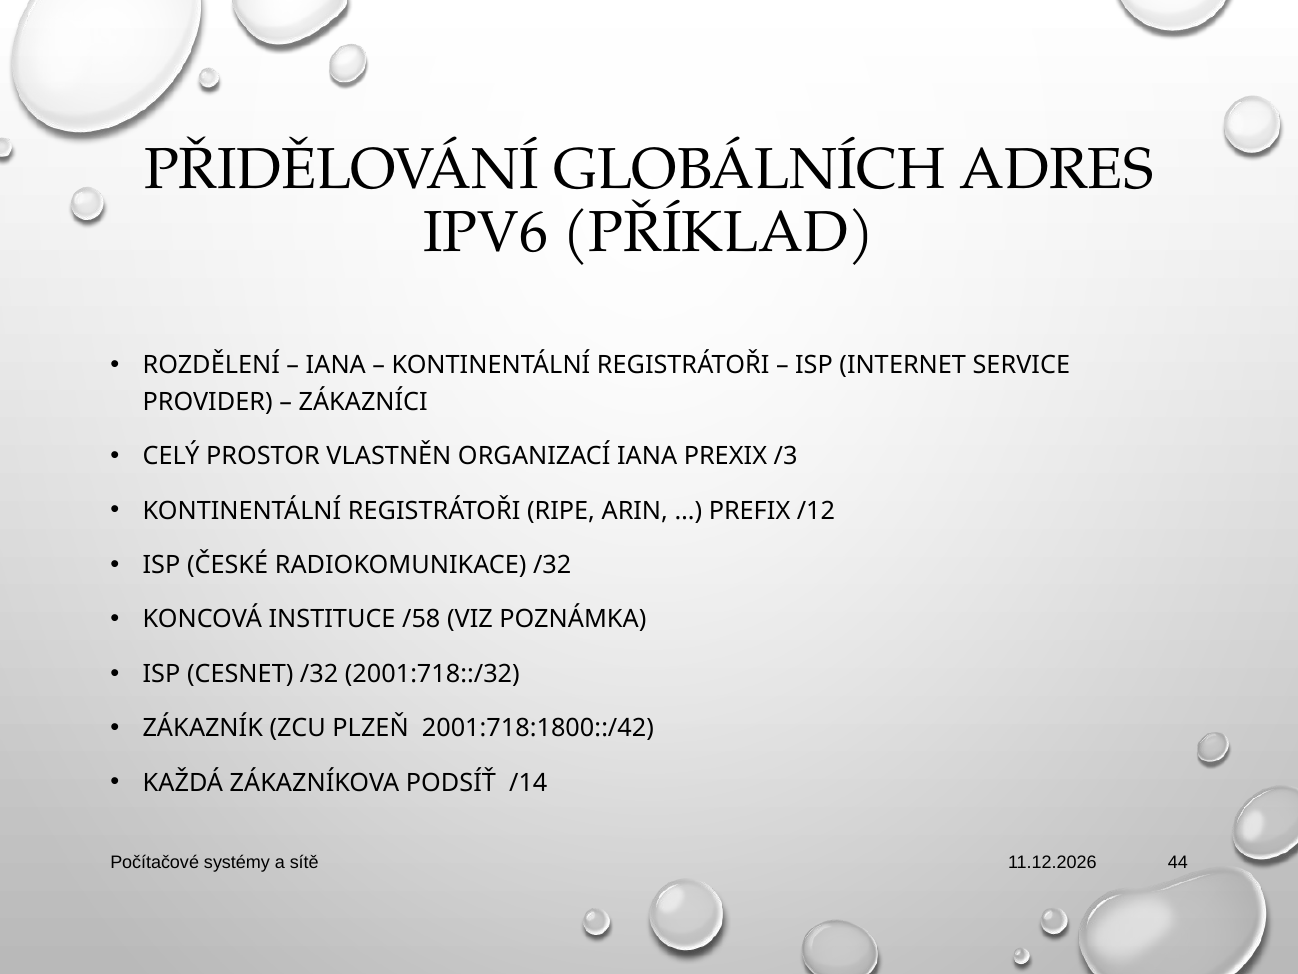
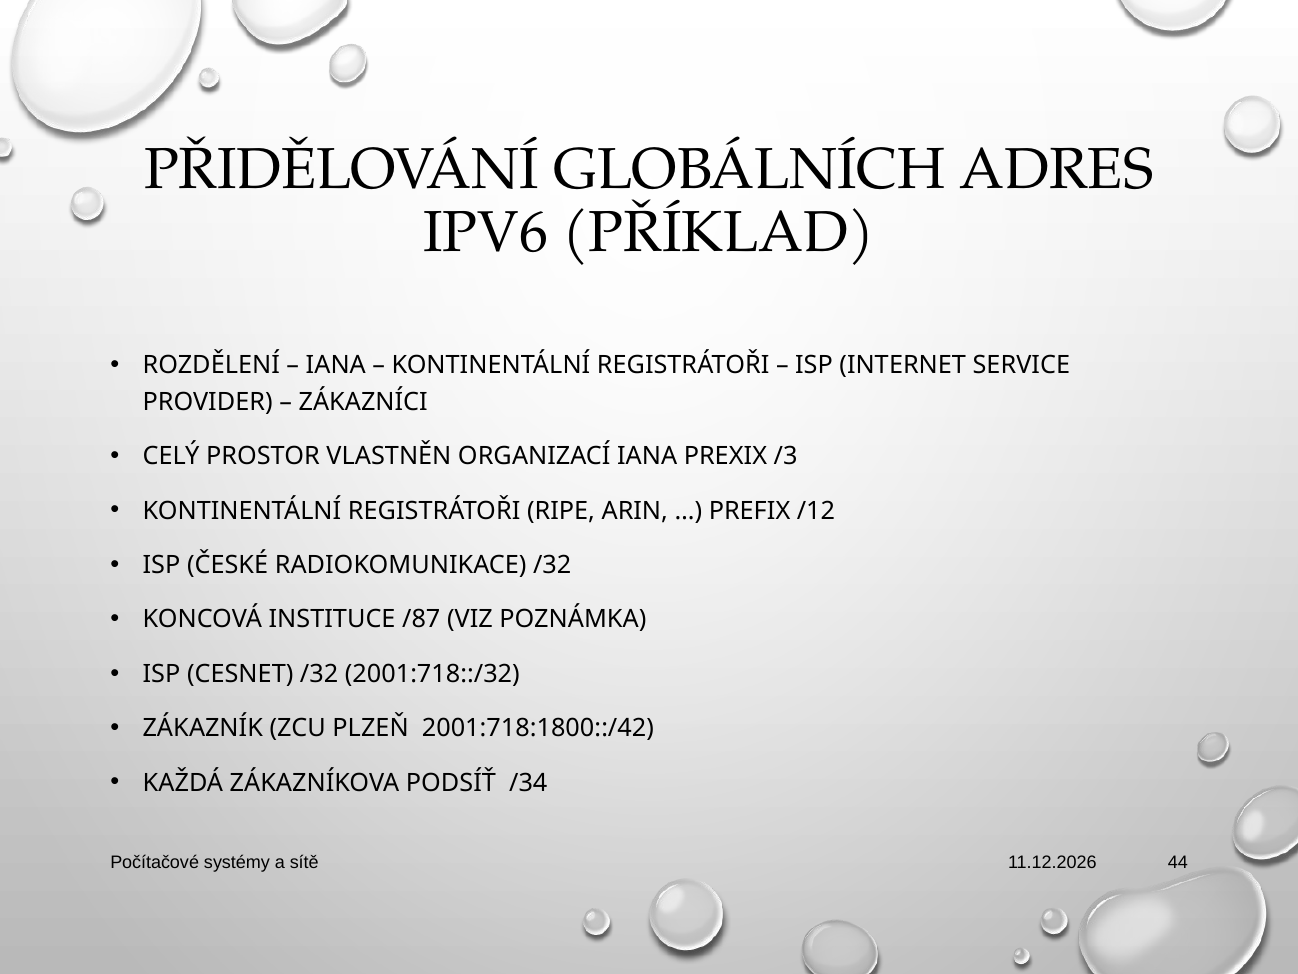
/58: /58 -> /87 (421, 619)
/14: /14 -> /34 (528, 782)
